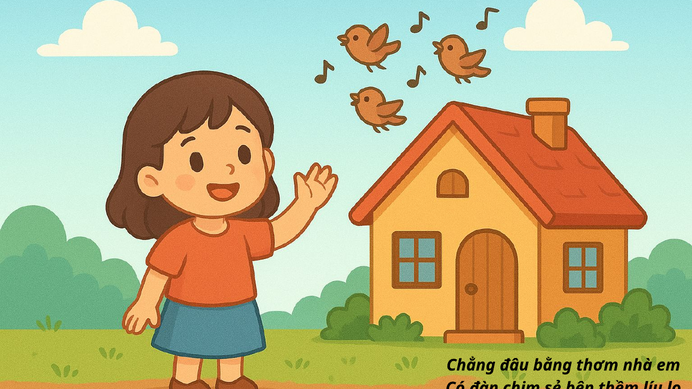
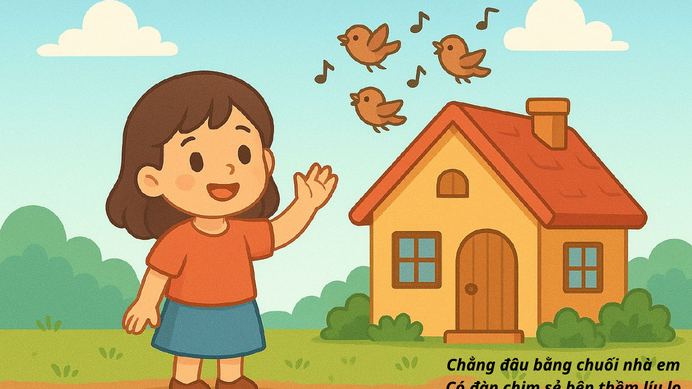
thơm: thơm -> chuối (597, 365)
